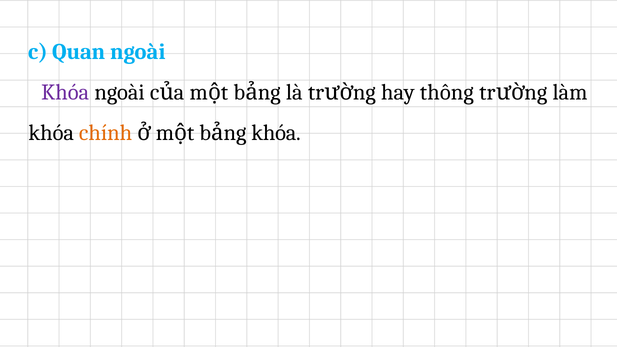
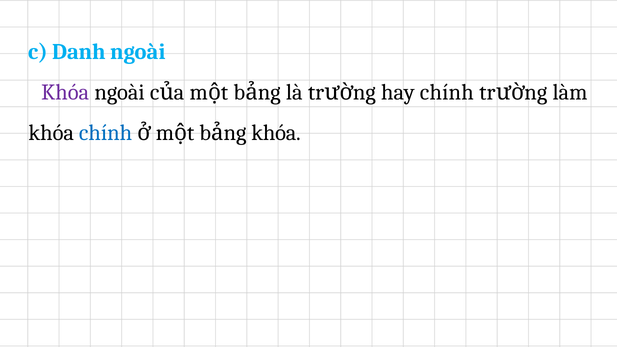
Quan: Quan -> Danh (79, 52)
hay thông: thông -> chính (447, 92)
chính colour: orange -> blue (106, 133)
